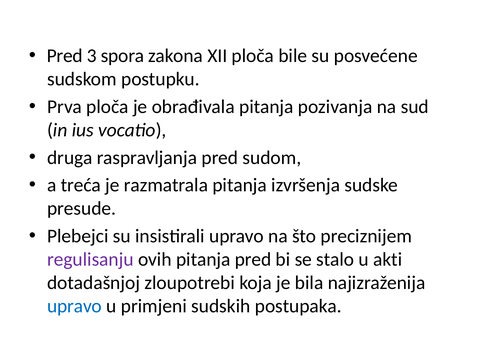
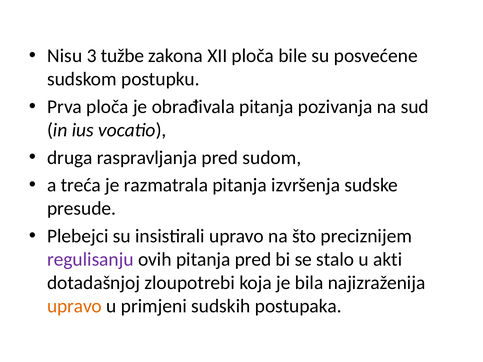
Pred: Pred -> Nisu (65, 56)
spora: spora -> tužbe (123, 56)
upravo colour: blue -> orange (75, 306)
